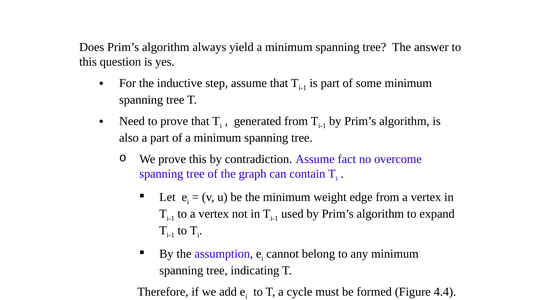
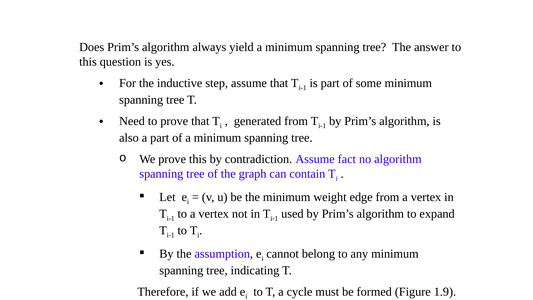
no overcome: overcome -> algorithm (398, 159)
4.4: 4.4 -> 1.9 (445, 292)
